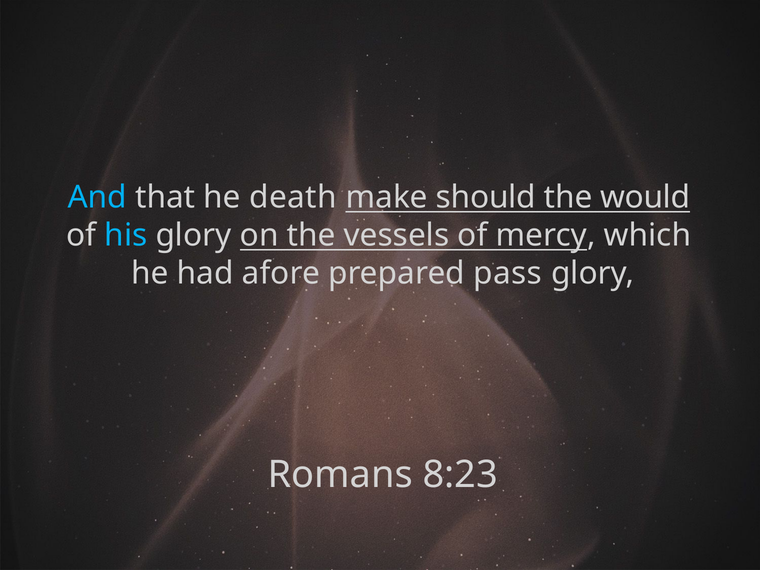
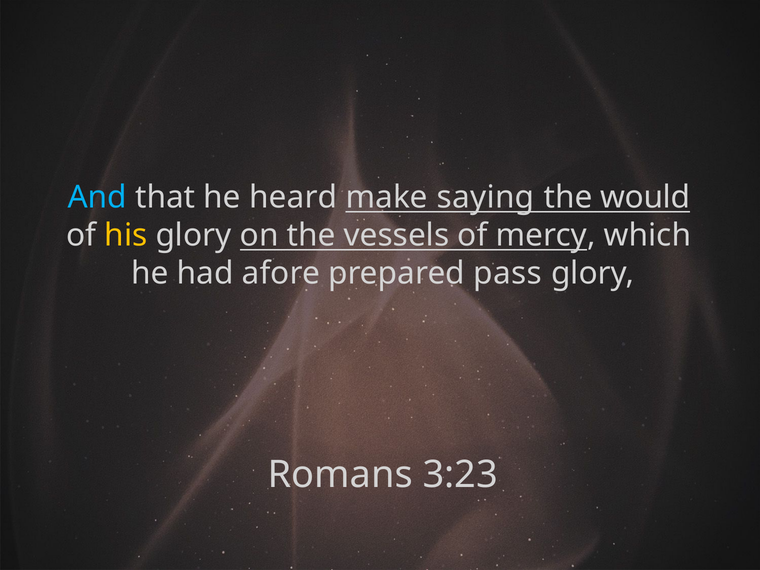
death: death -> heard (293, 197)
should: should -> saying (486, 197)
his colour: light blue -> yellow (126, 235)
8:23: 8:23 -> 3:23 (460, 475)
